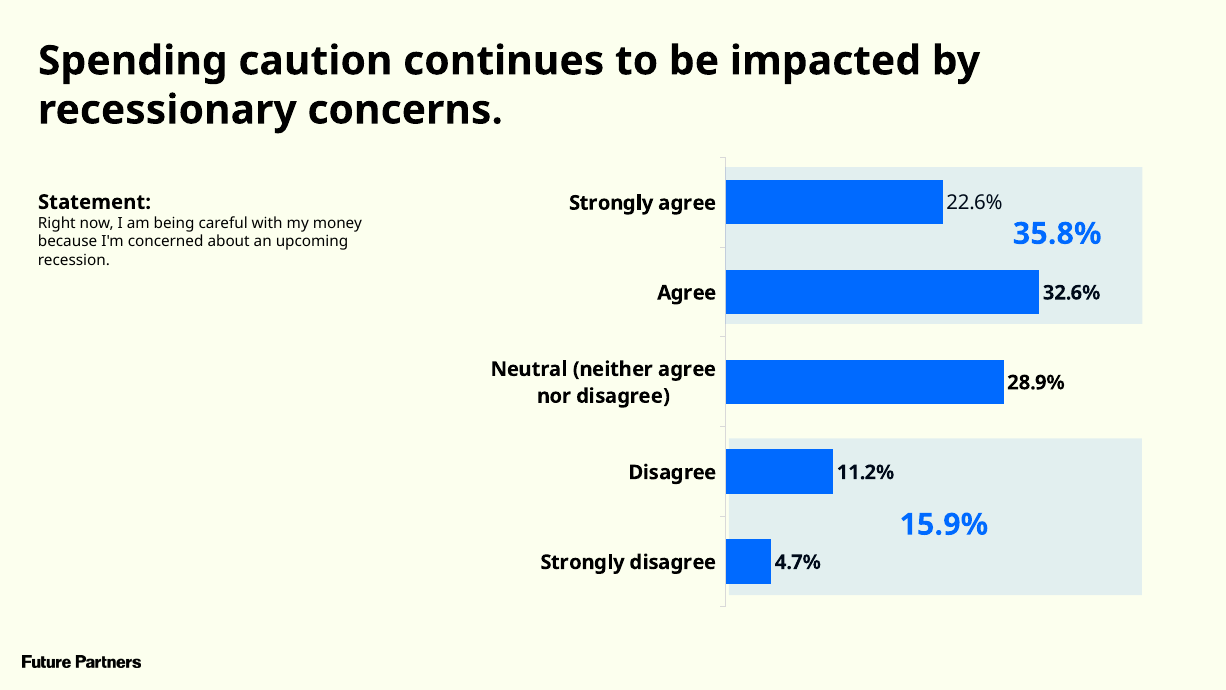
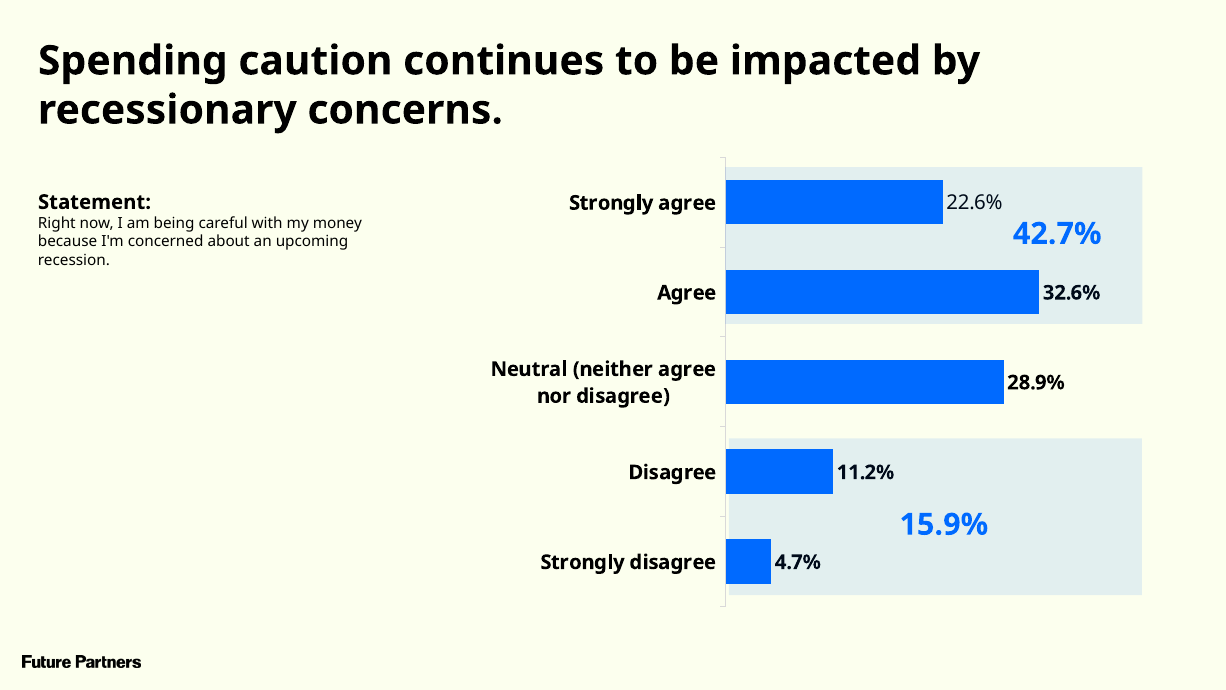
35.8%: 35.8% -> 42.7% (1057, 234)
